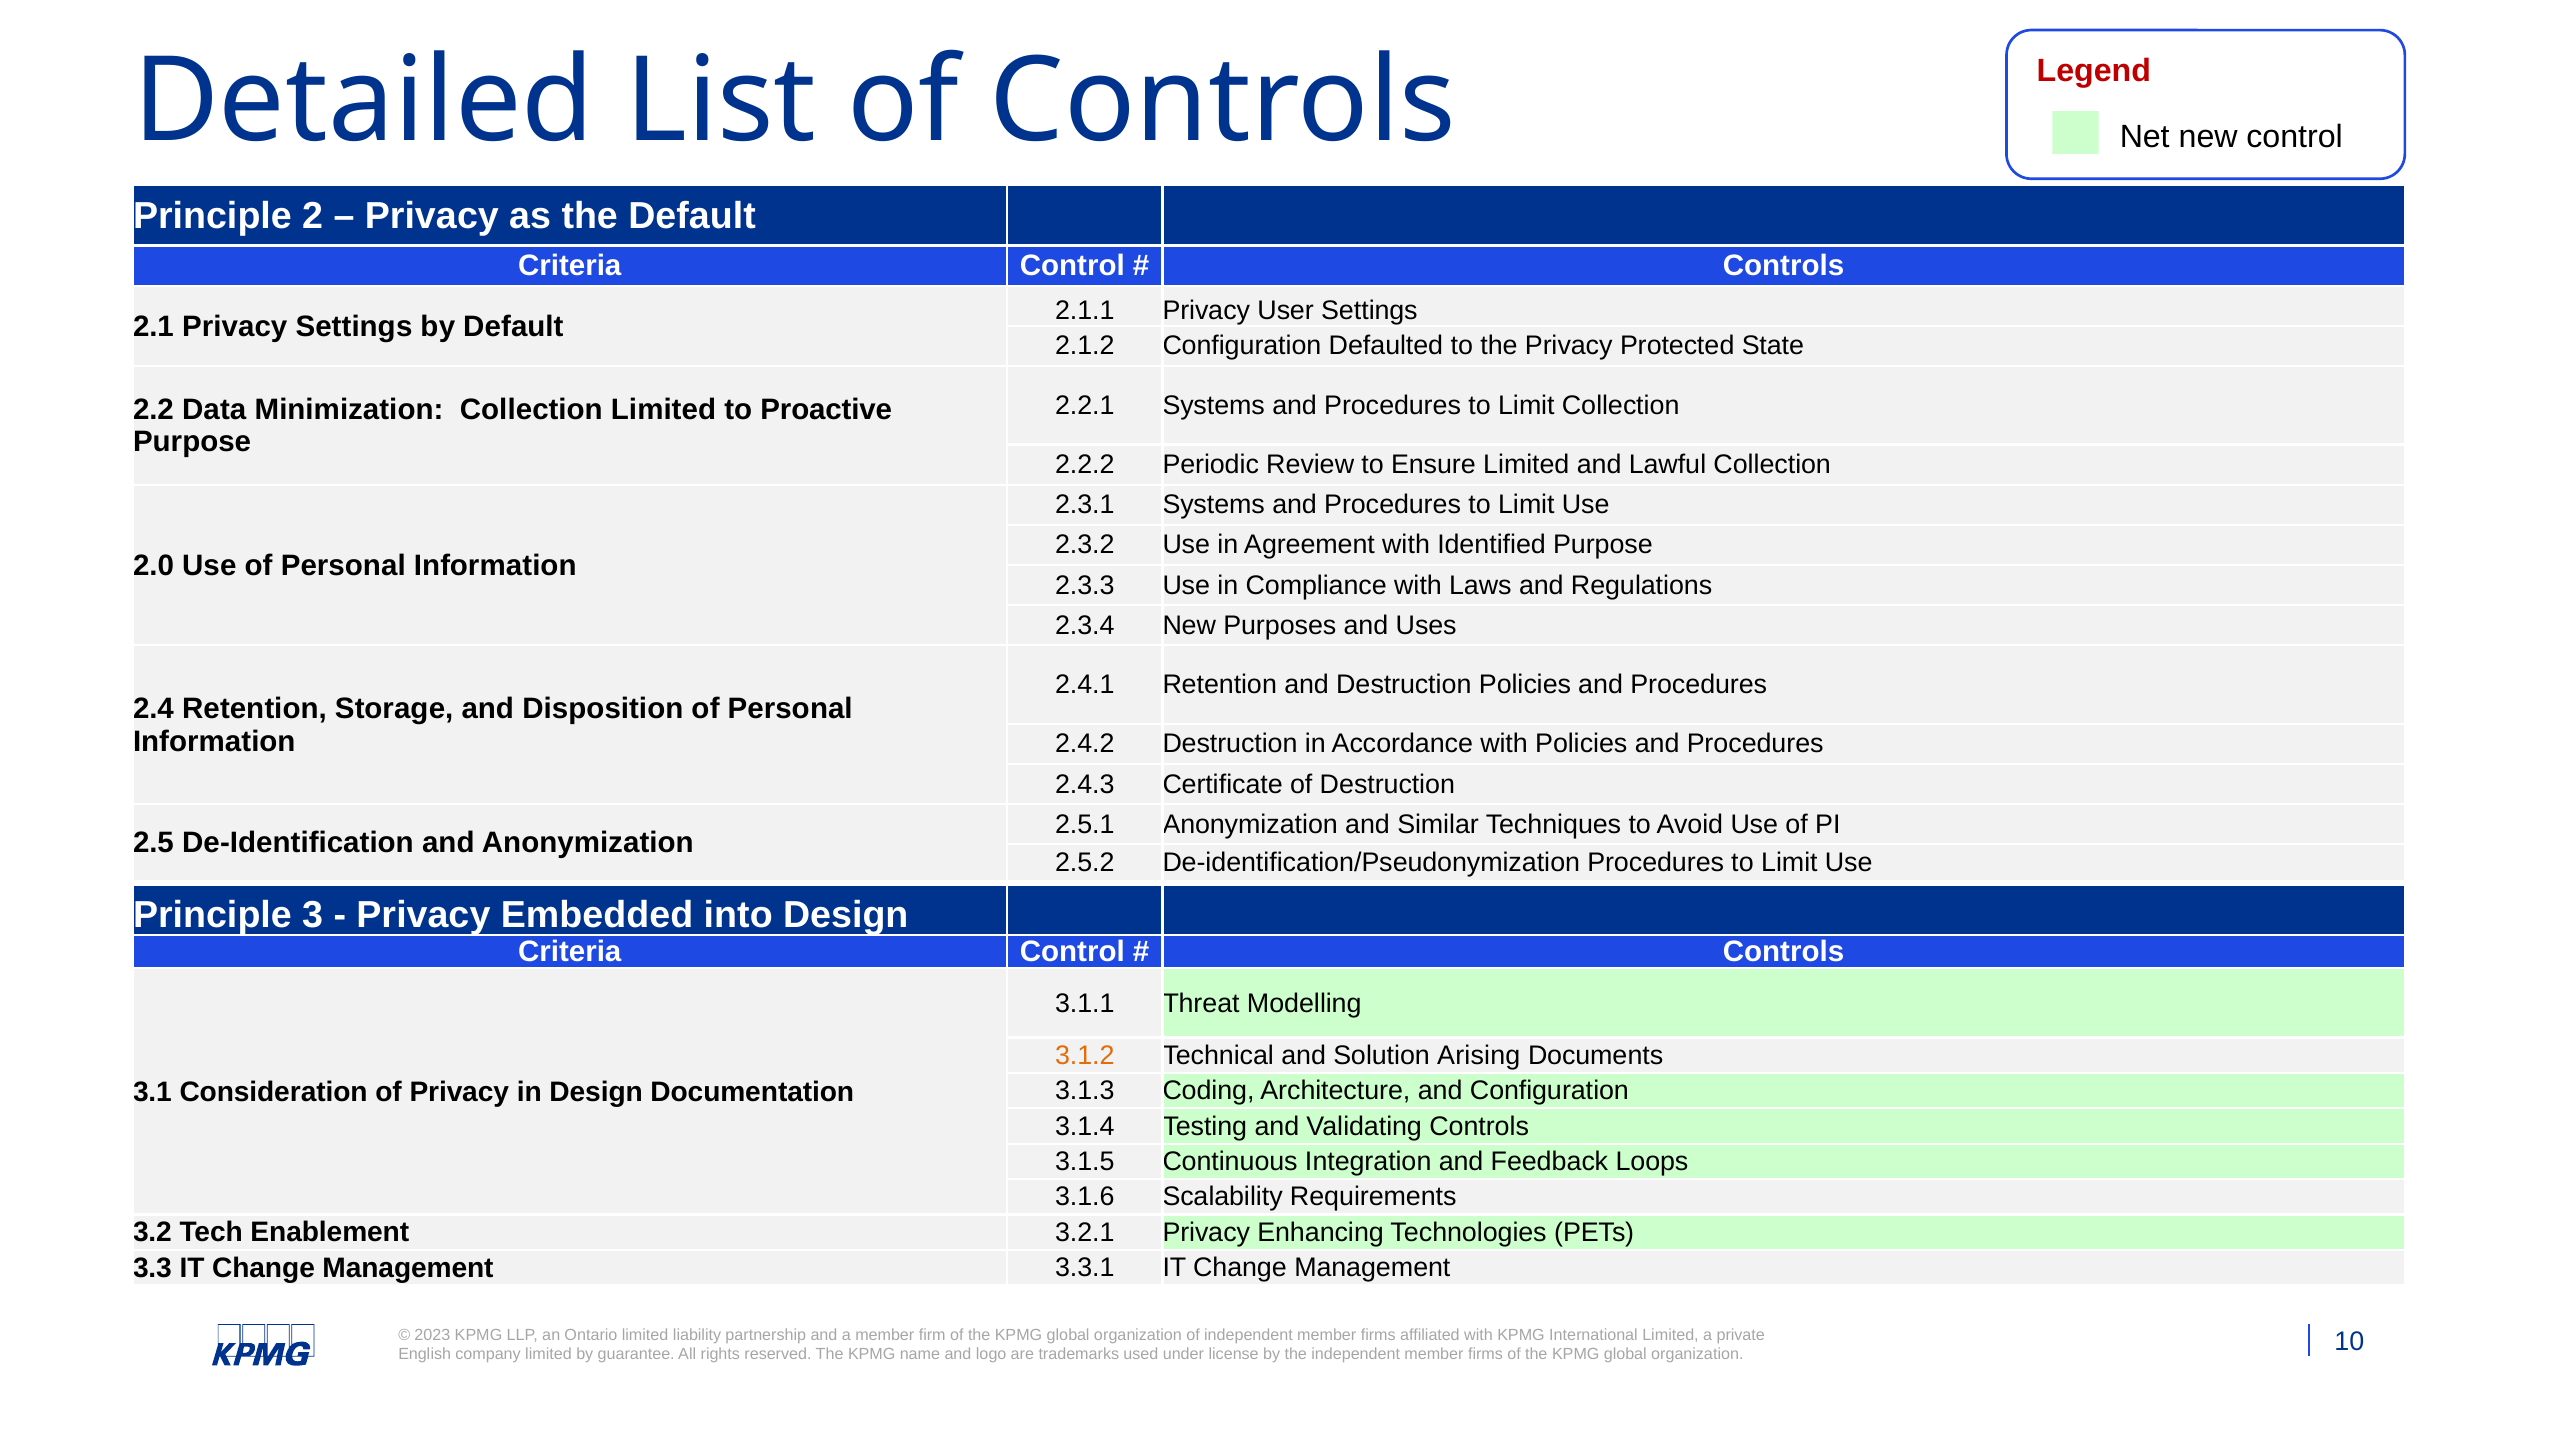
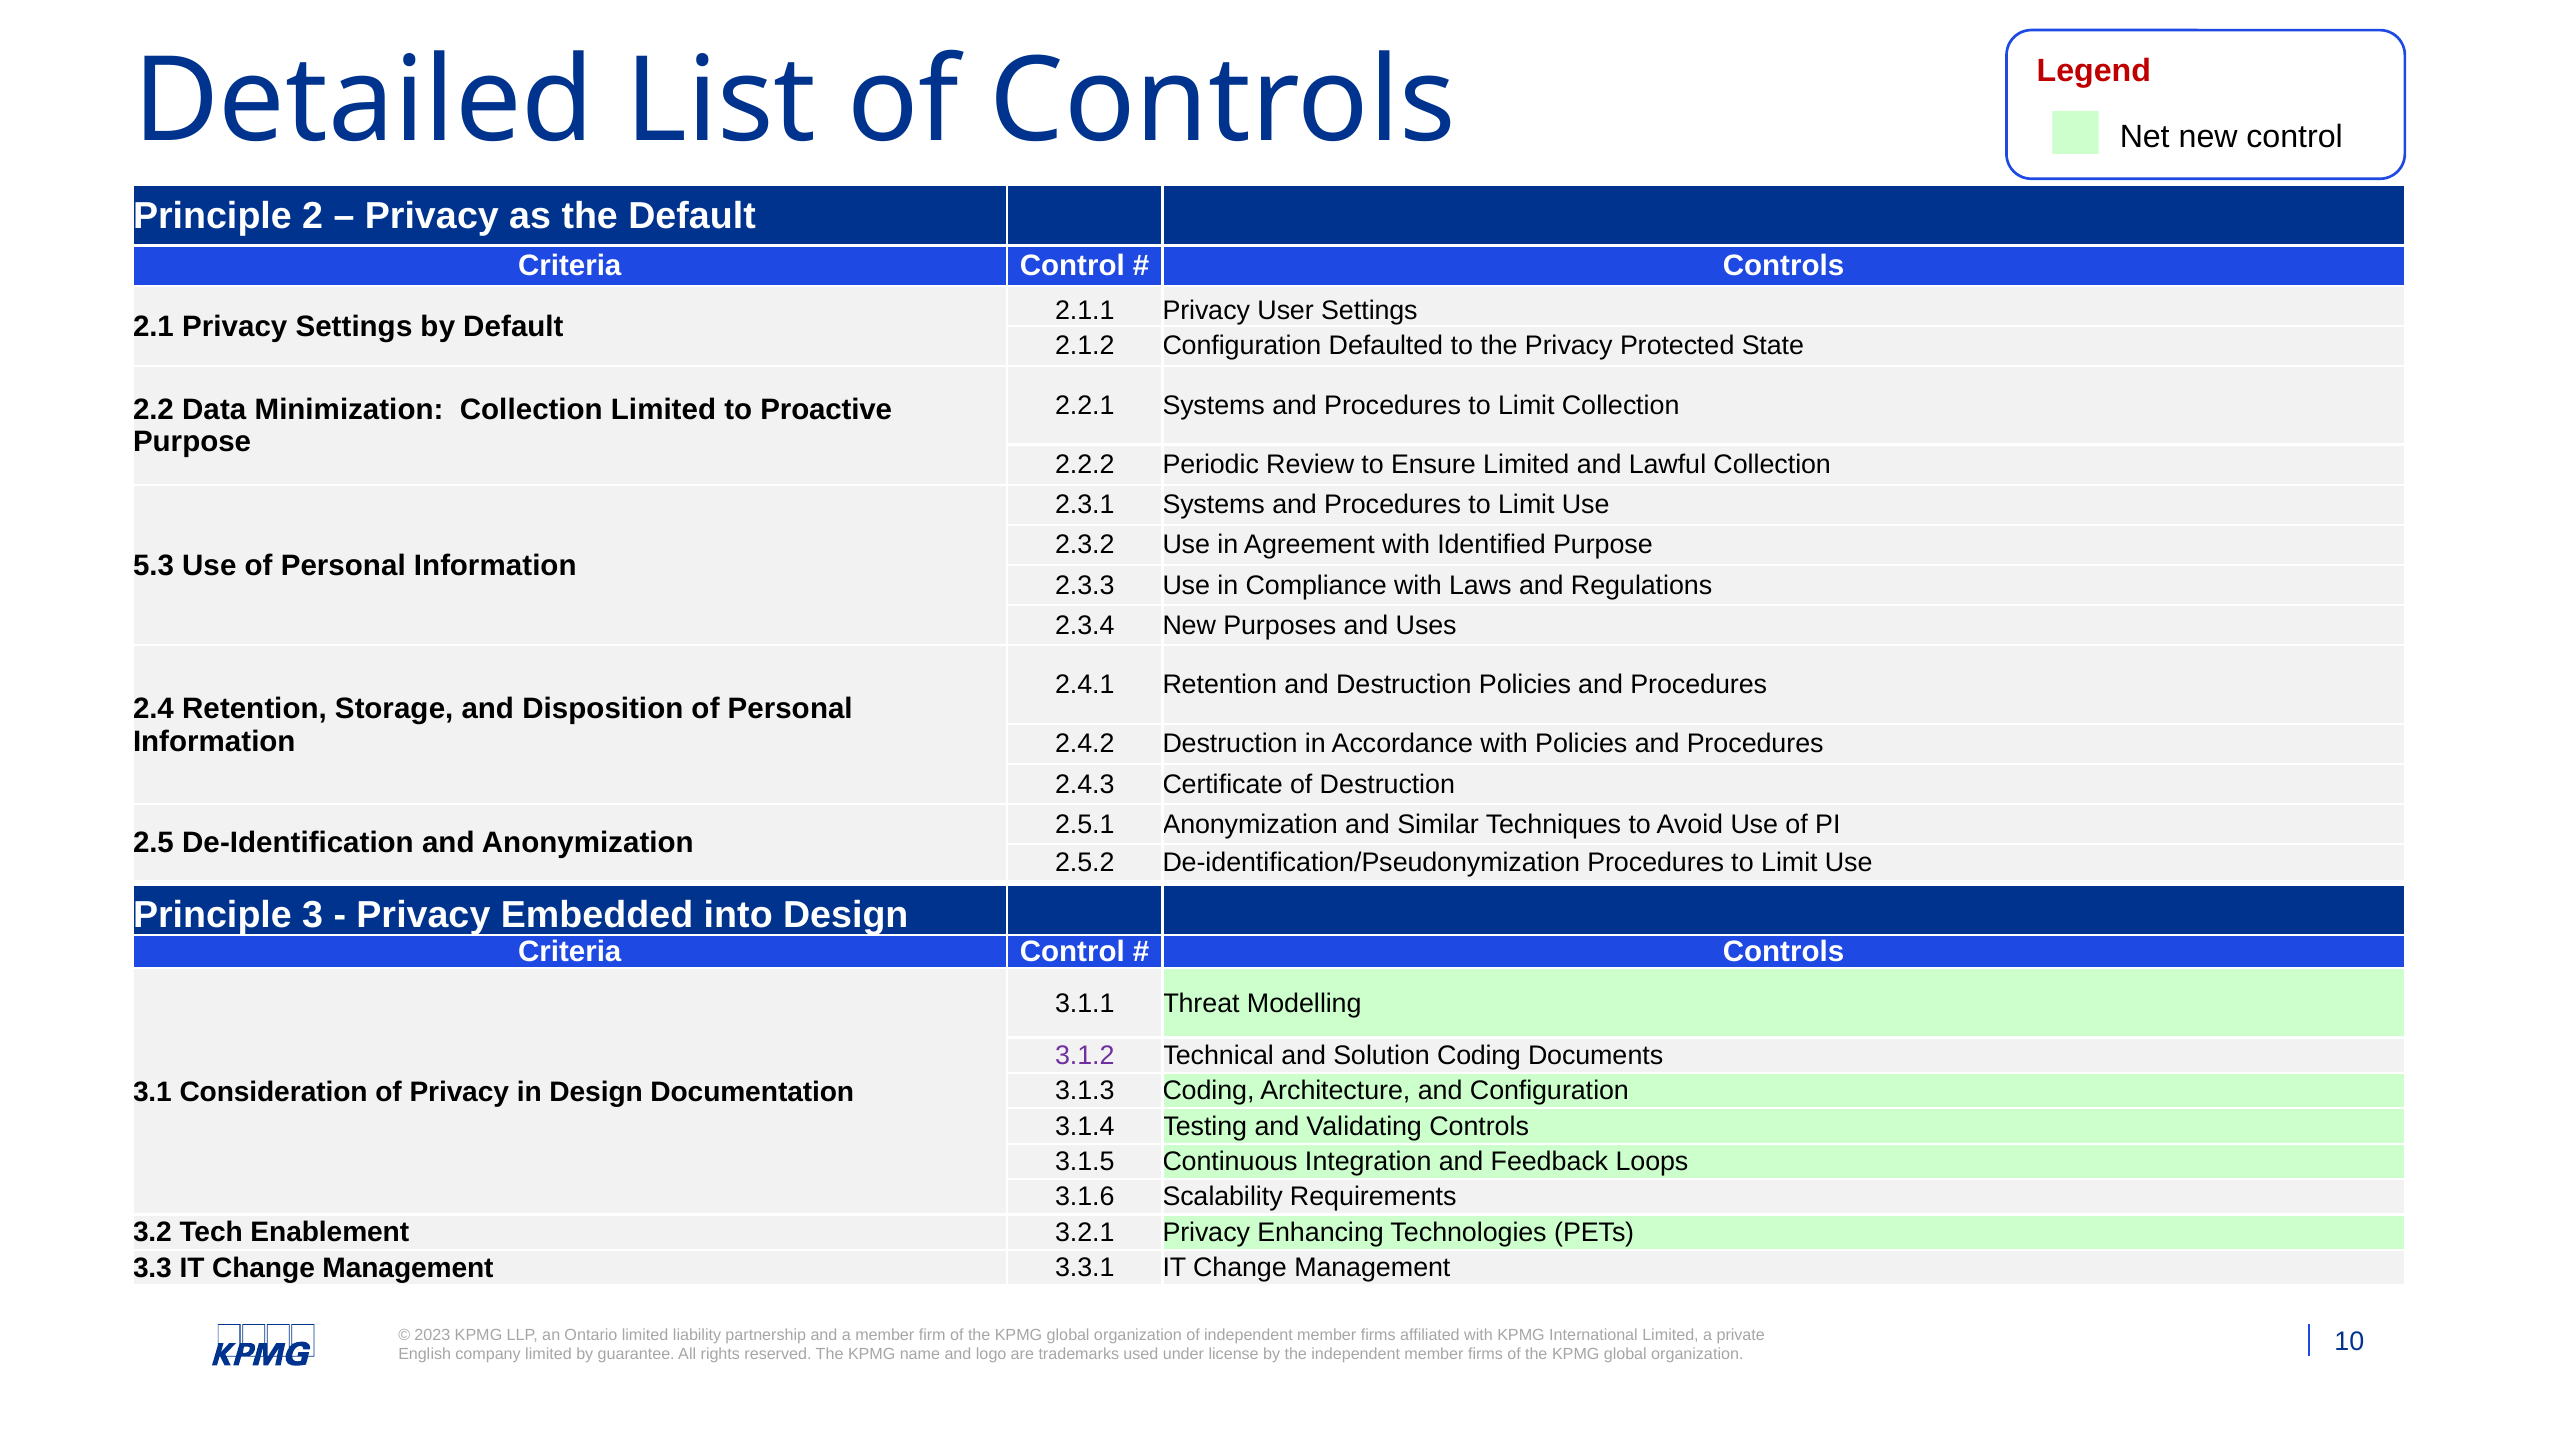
2.0: 2.0 -> 5.3 (153, 565)
3.1.2 colour: orange -> purple (1085, 1056)
Solution Arising: Arising -> Coding (1479, 1056)
